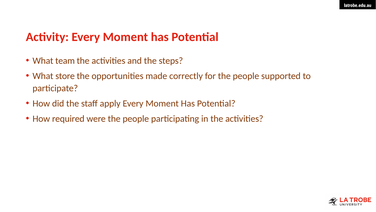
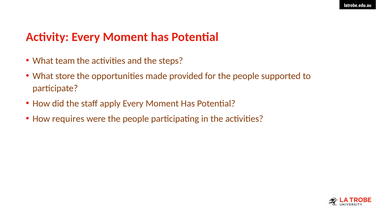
correctly: correctly -> provided (186, 76)
required: required -> requires (68, 118)
